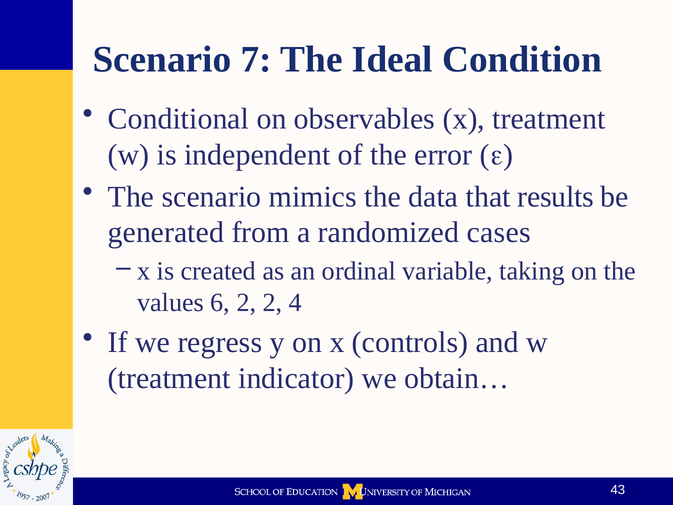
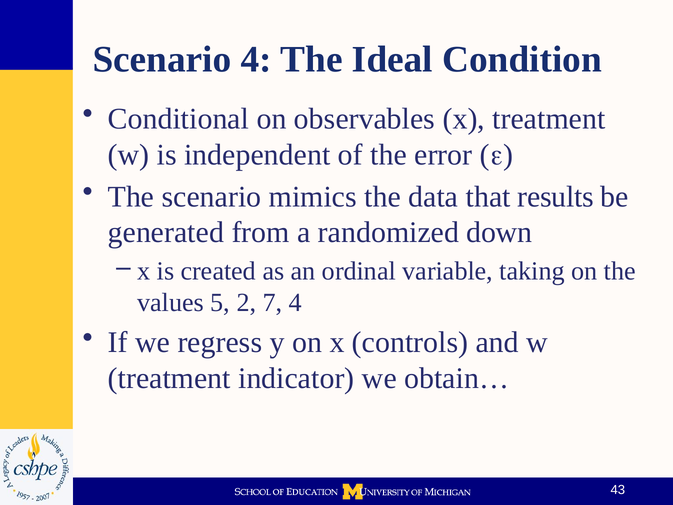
Scenario 7: 7 -> 4 (256, 59)
cases: cases -> down (499, 232)
6: 6 -> 5 (220, 303)
2 2: 2 -> 7 (272, 303)
